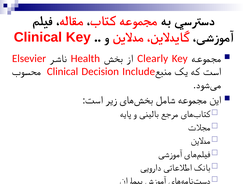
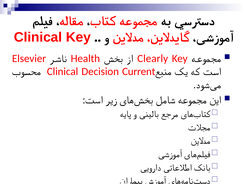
Include: Include -> Current (139, 71)
